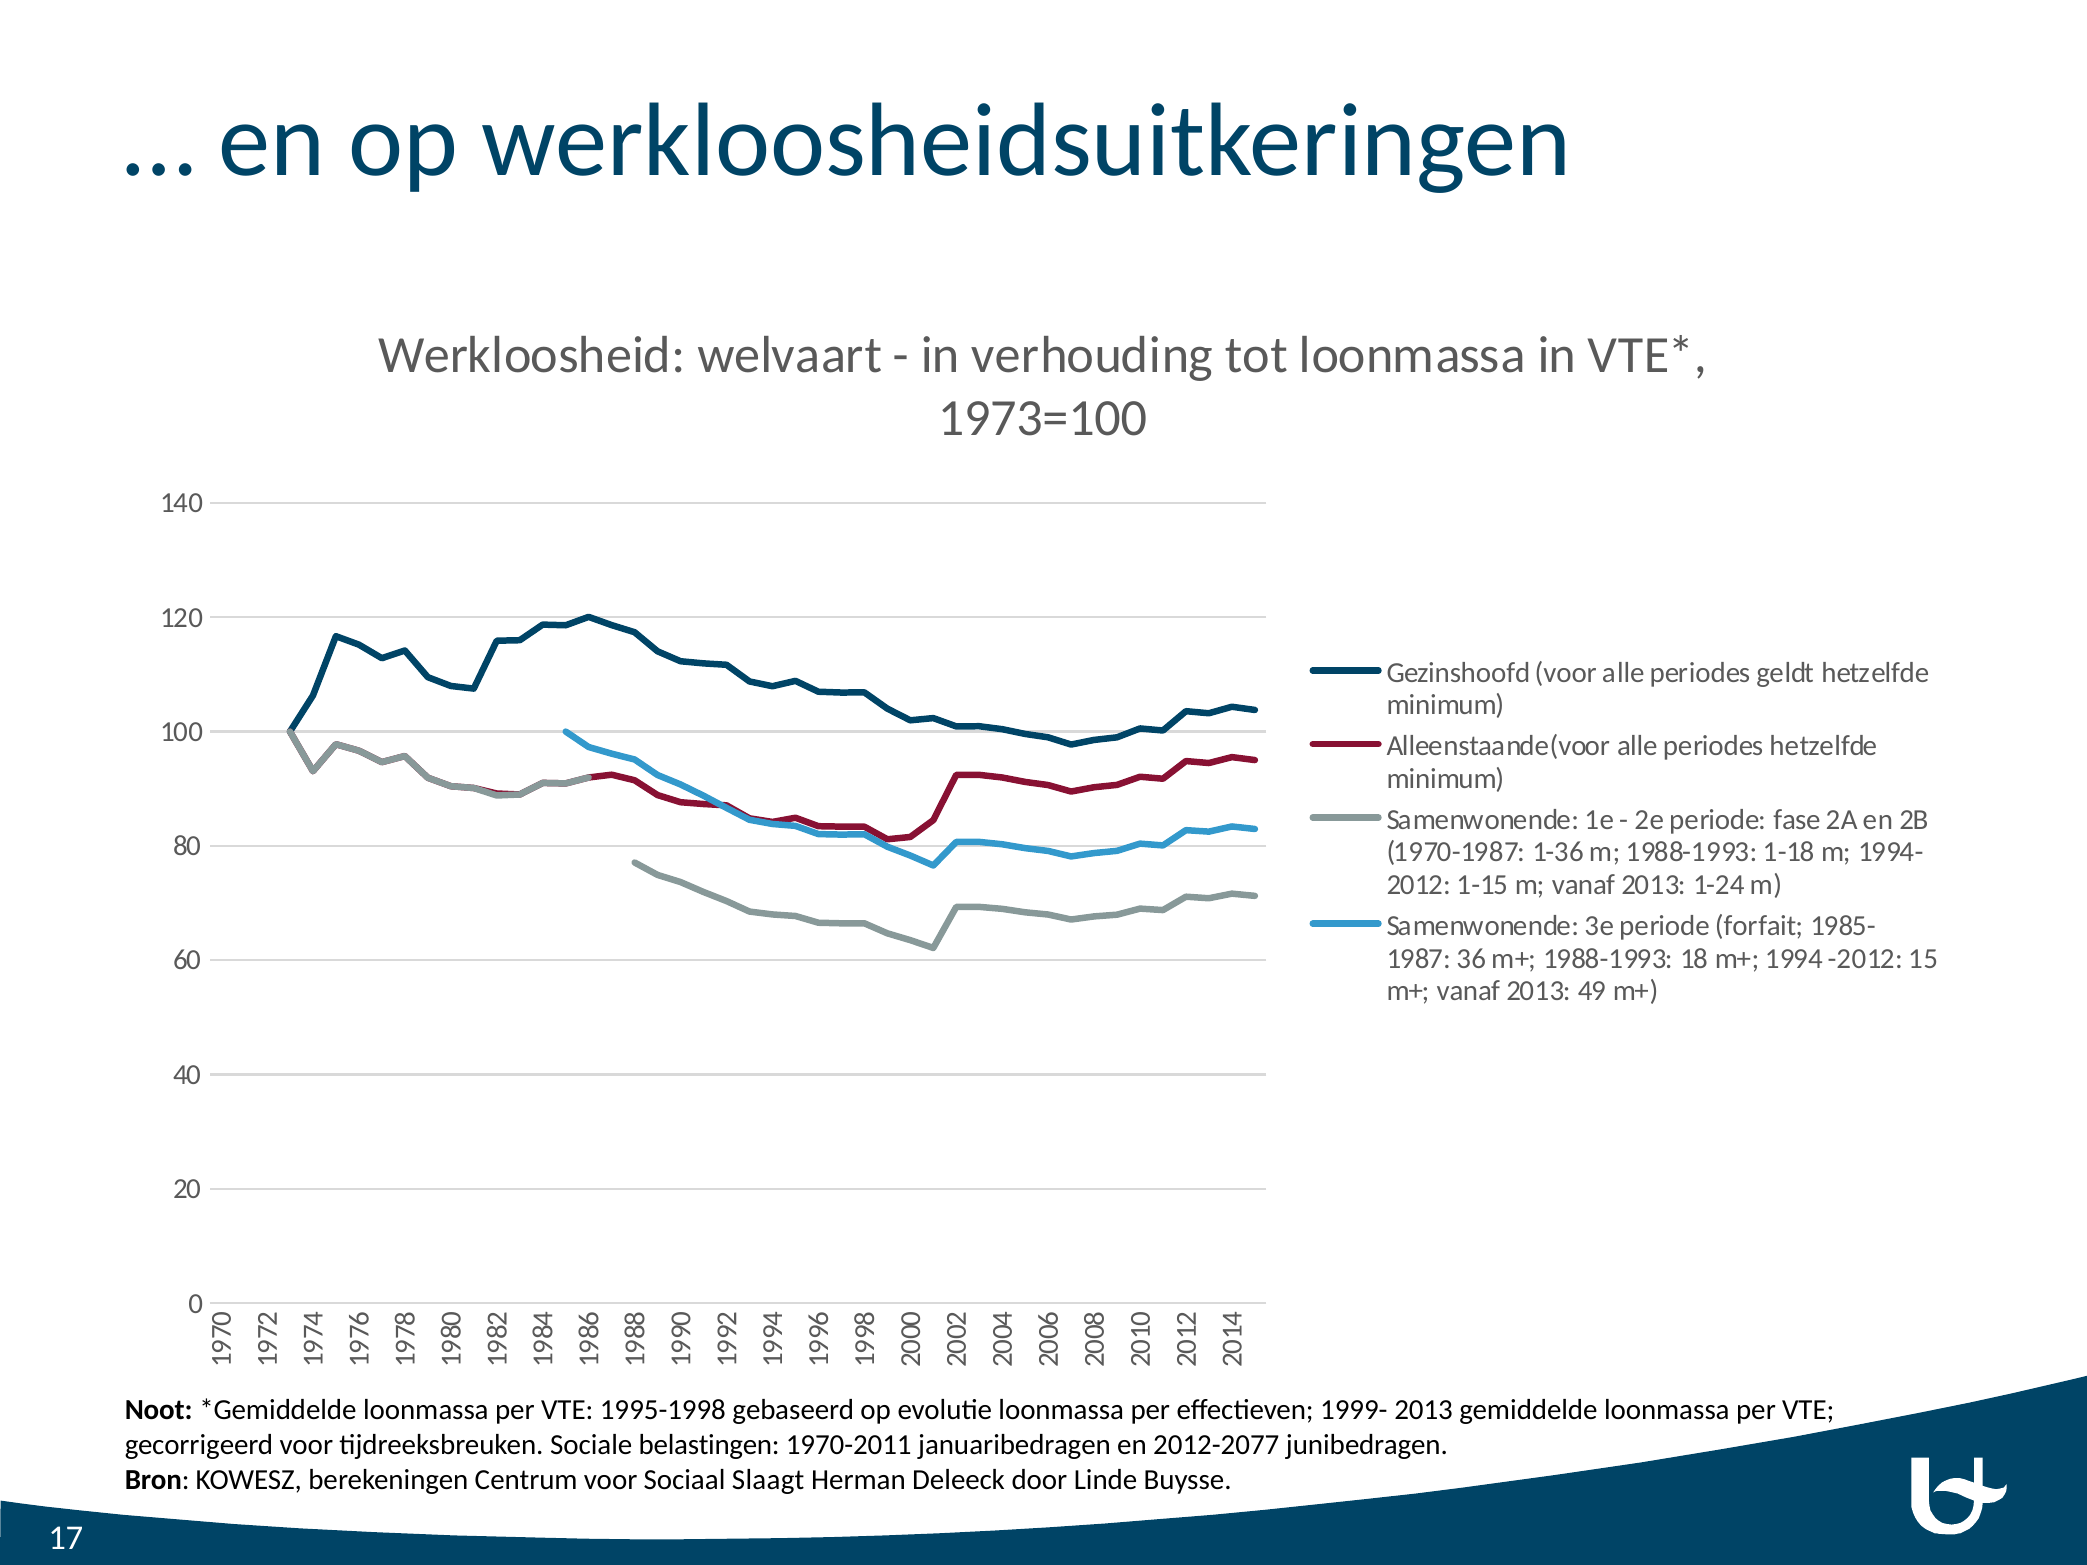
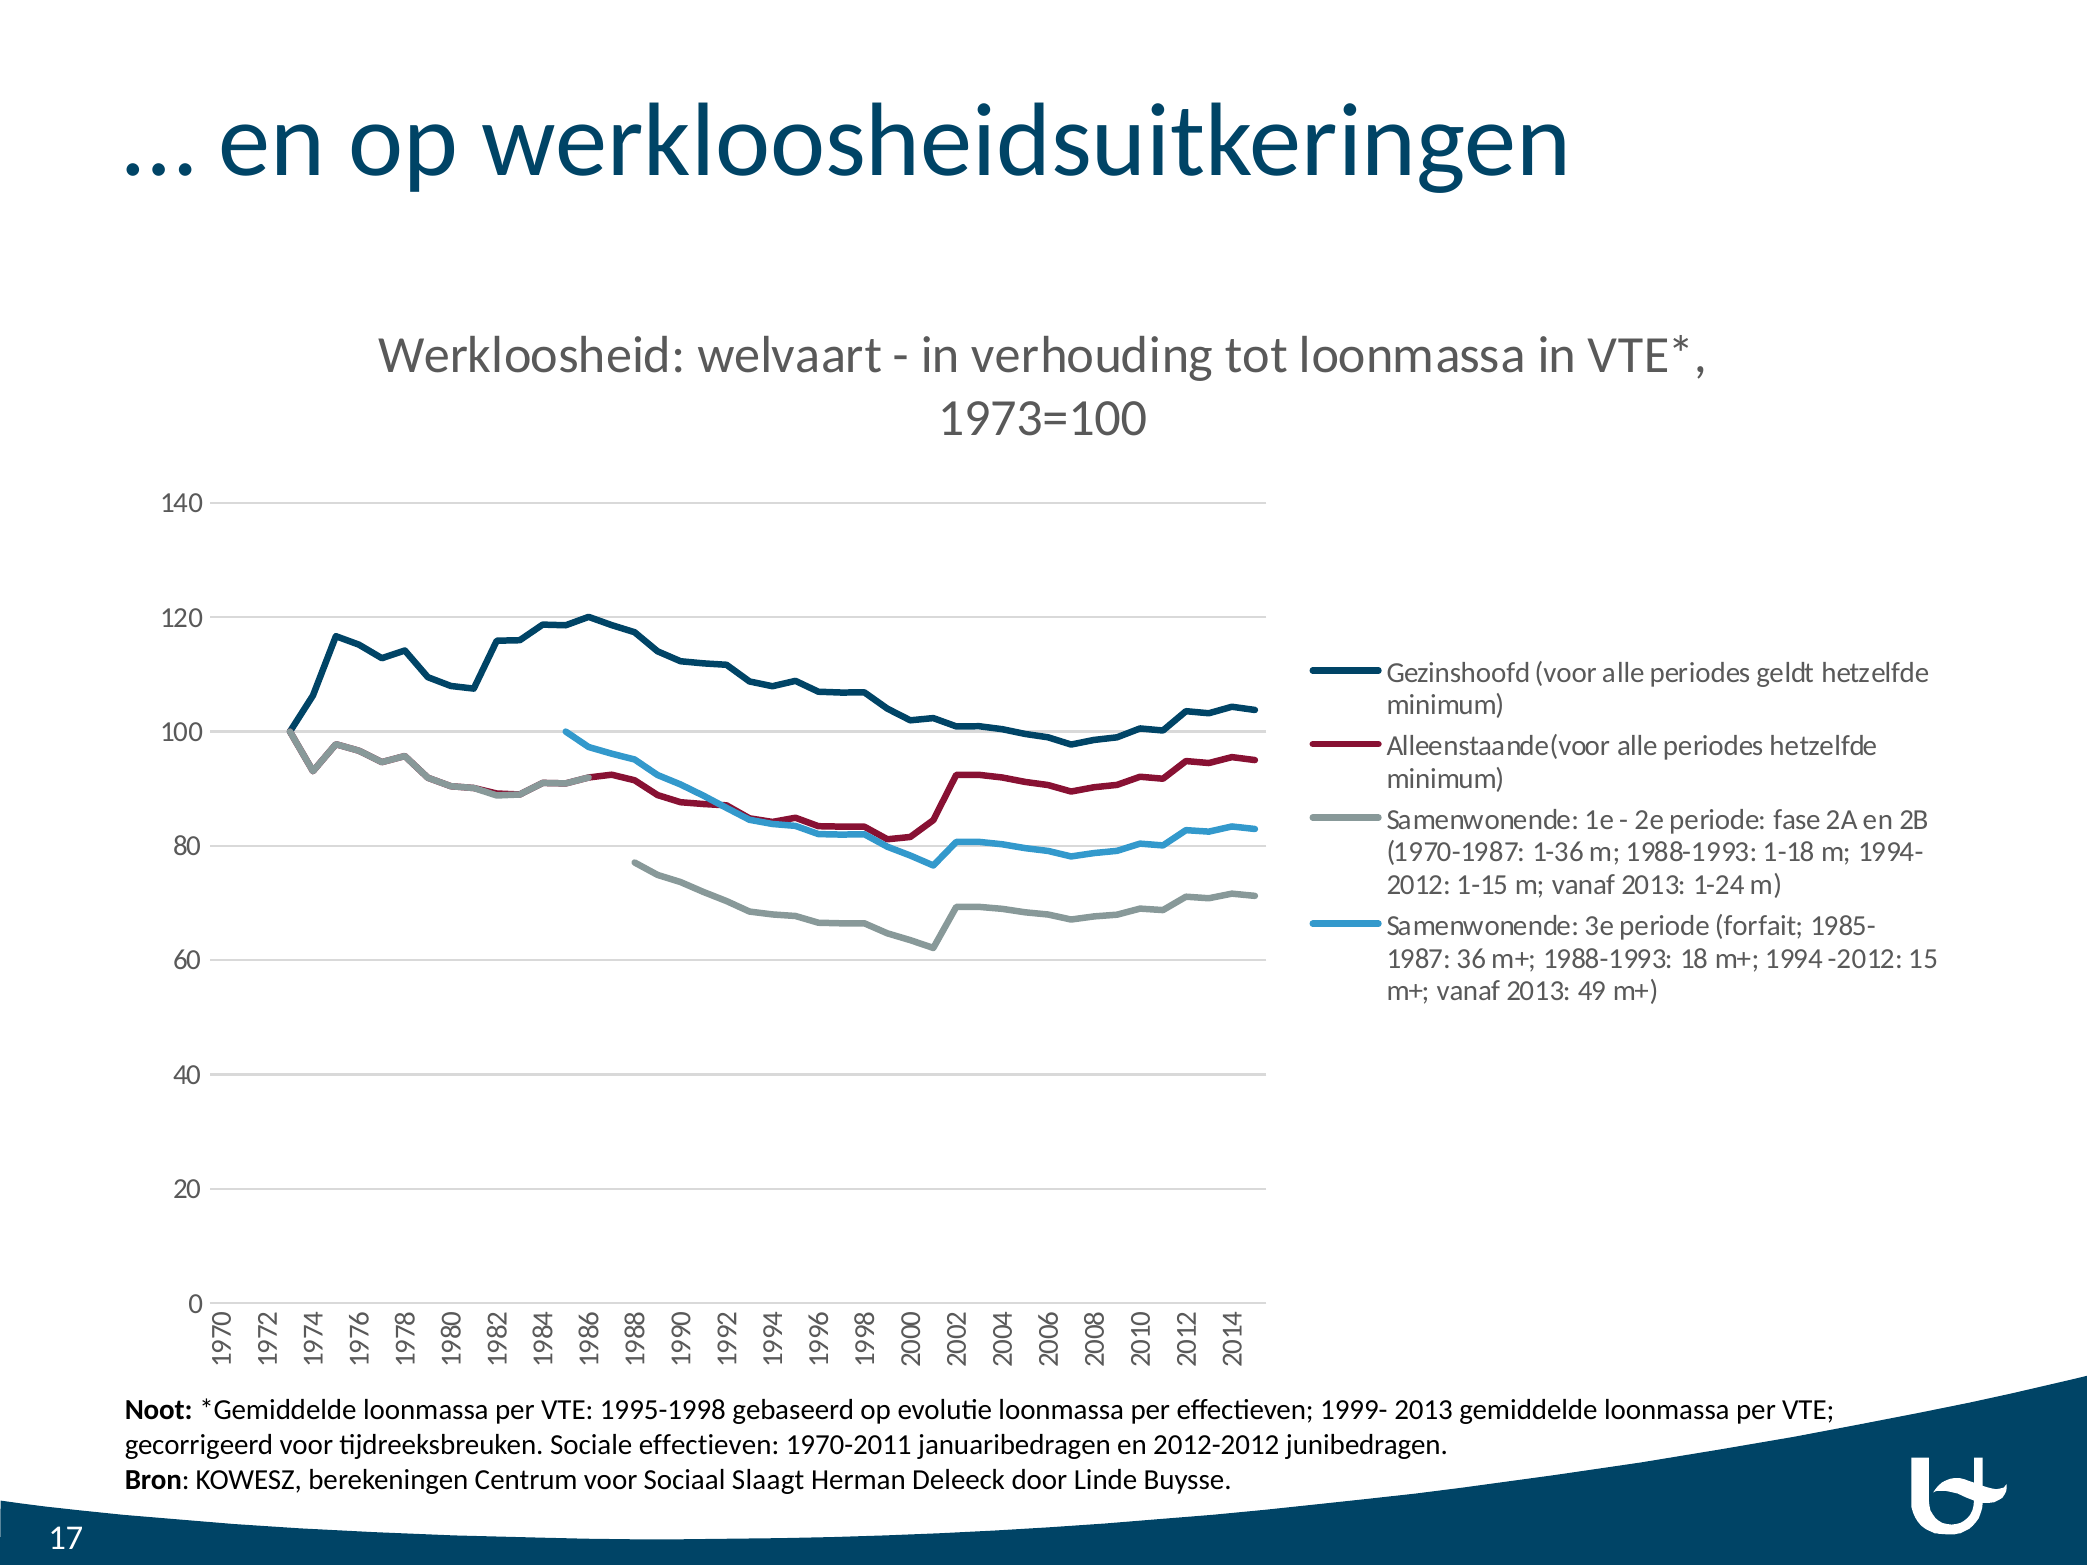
Sociale belastingen: belastingen -> effectieven (709, 1445)
2012-2077: 2012-2077 -> 2012-2012 (1216, 1445)
